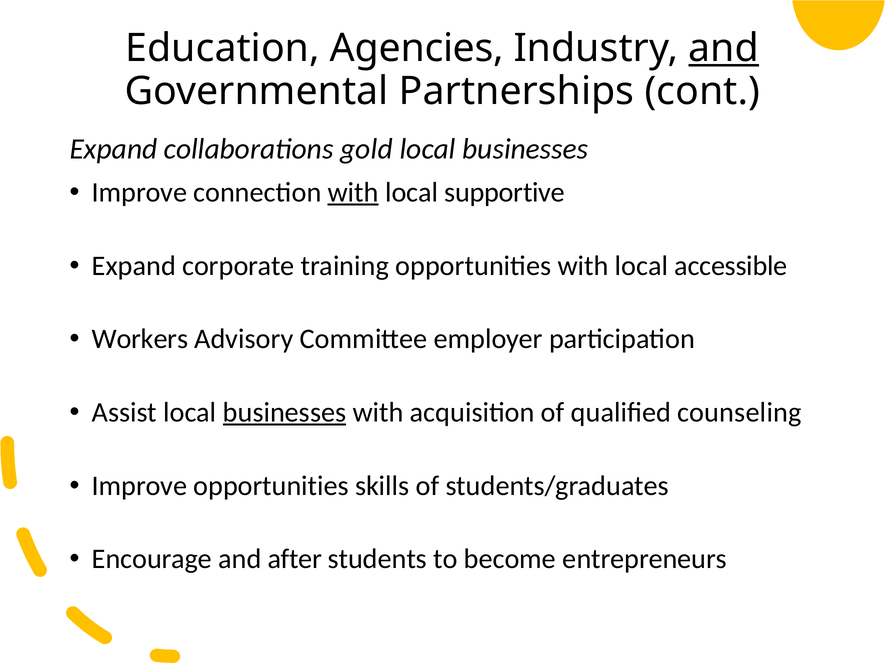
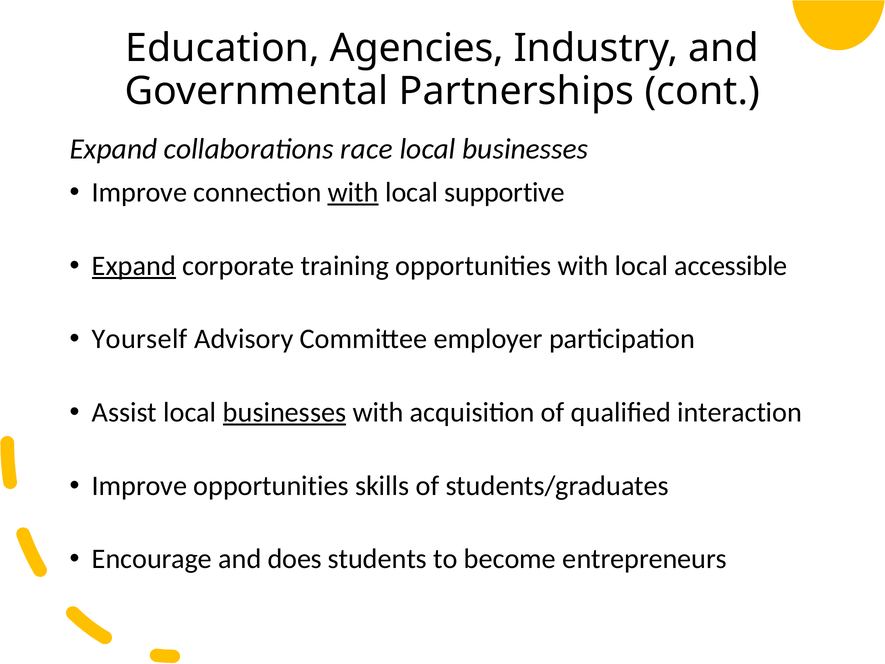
and underline: present -> none (724, 48)
gold: gold -> race (366, 149)
Expand underline: none -> present (134, 266)
Workers: Workers -> Yourself (140, 339)
counseling: counseling -> interaction (740, 412)
after: after -> does (295, 559)
